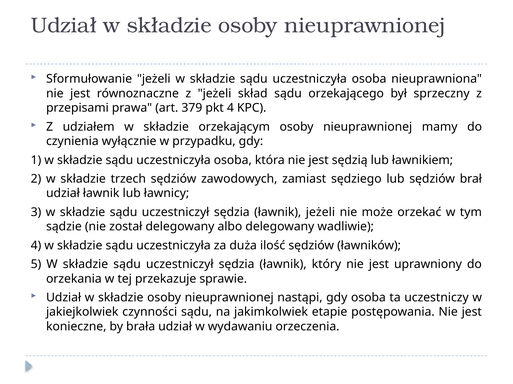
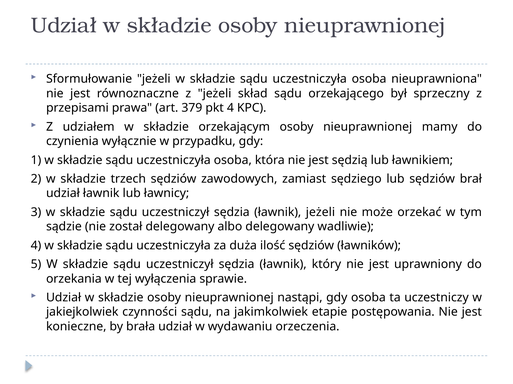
przekazuje: przekazuje -> wyłączenia (166, 279)
